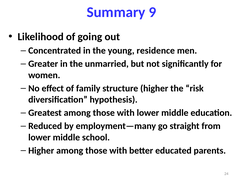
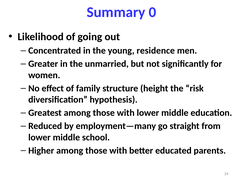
9: 9 -> 0 (153, 12)
structure higher: higher -> height (154, 88)
